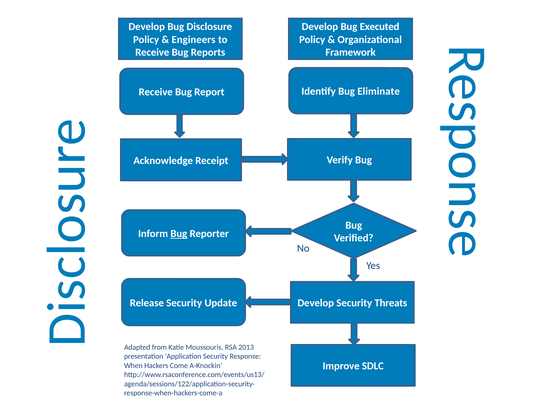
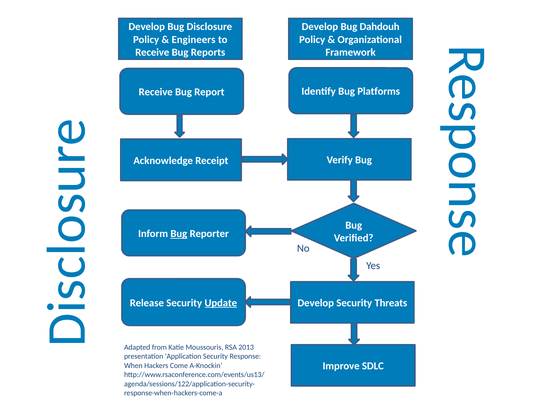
Executed: Executed -> Dahdouh (380, 27)
Eliminate: Eliminate -> Platforms (379, 91)
Update underline: none -> present (221, 303)
